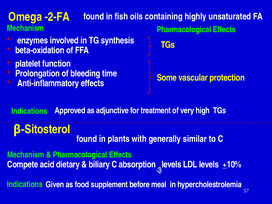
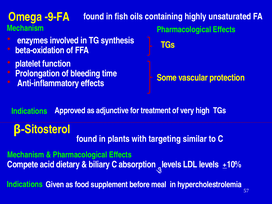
-2-FA: -2-FA -> -9-FA (57, 17)
generally: generally -> targeting (165, 139)
